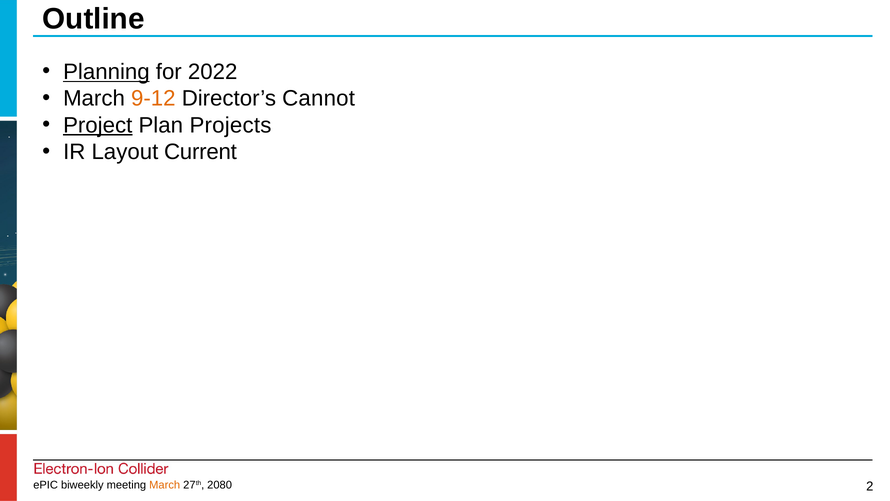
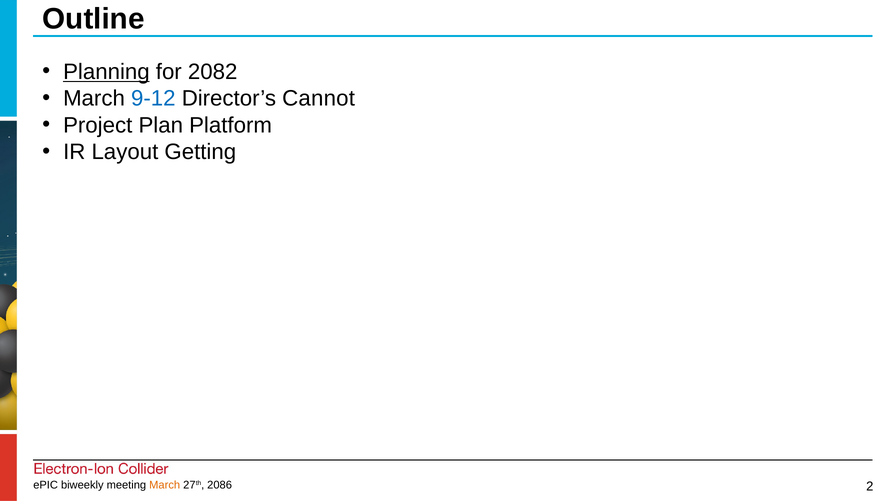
2022: 2022 -> 2082 (213, 72)
9-12 colour: orange -> blue (153, 99)
Project underline: present -> none (98, 125)
Projects: Projects -> Platform (231, 125)
Current: Current -> Getting (200, 152)
2080: 2080 -> 2086 (220, 484)
